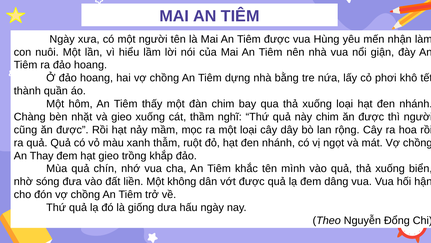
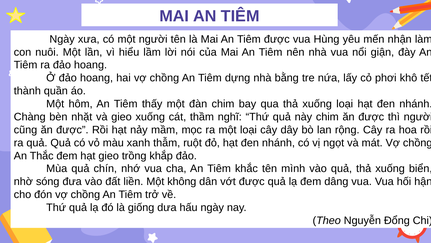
Thay: Thay -> Thắc (42, 156)
